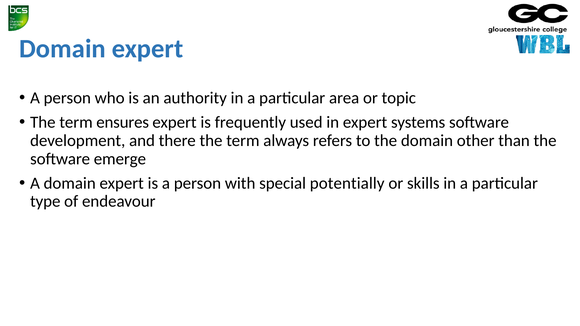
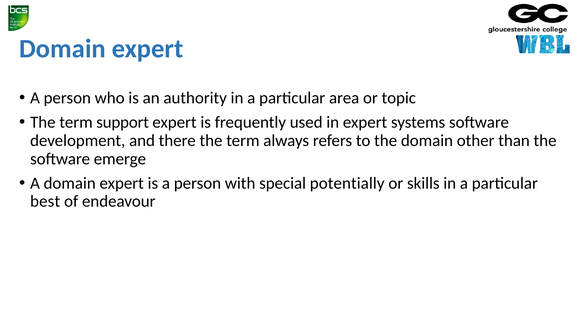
ensures: ensures -> support (123, 122)
type: type -> best (45, 202)
